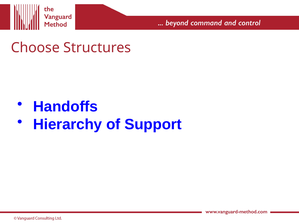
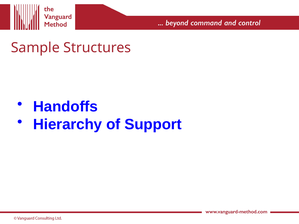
Choose: Choose -> Sample (35, 48)
